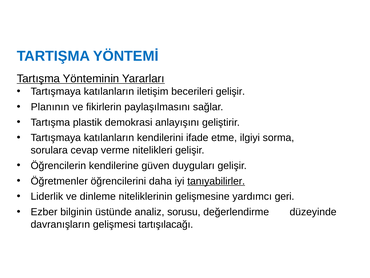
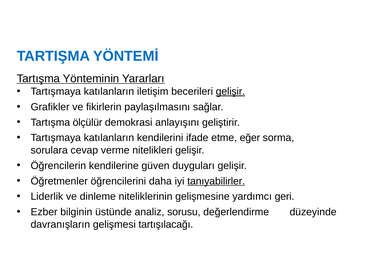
gelişir underline: none -> present (230, 91)
Planının: Planının -> Grafikler (50, 107)
plastik: plastik -> ölçülür (88, 122)
ilgiyi: ilgiyi -> eğer (250, 138)
